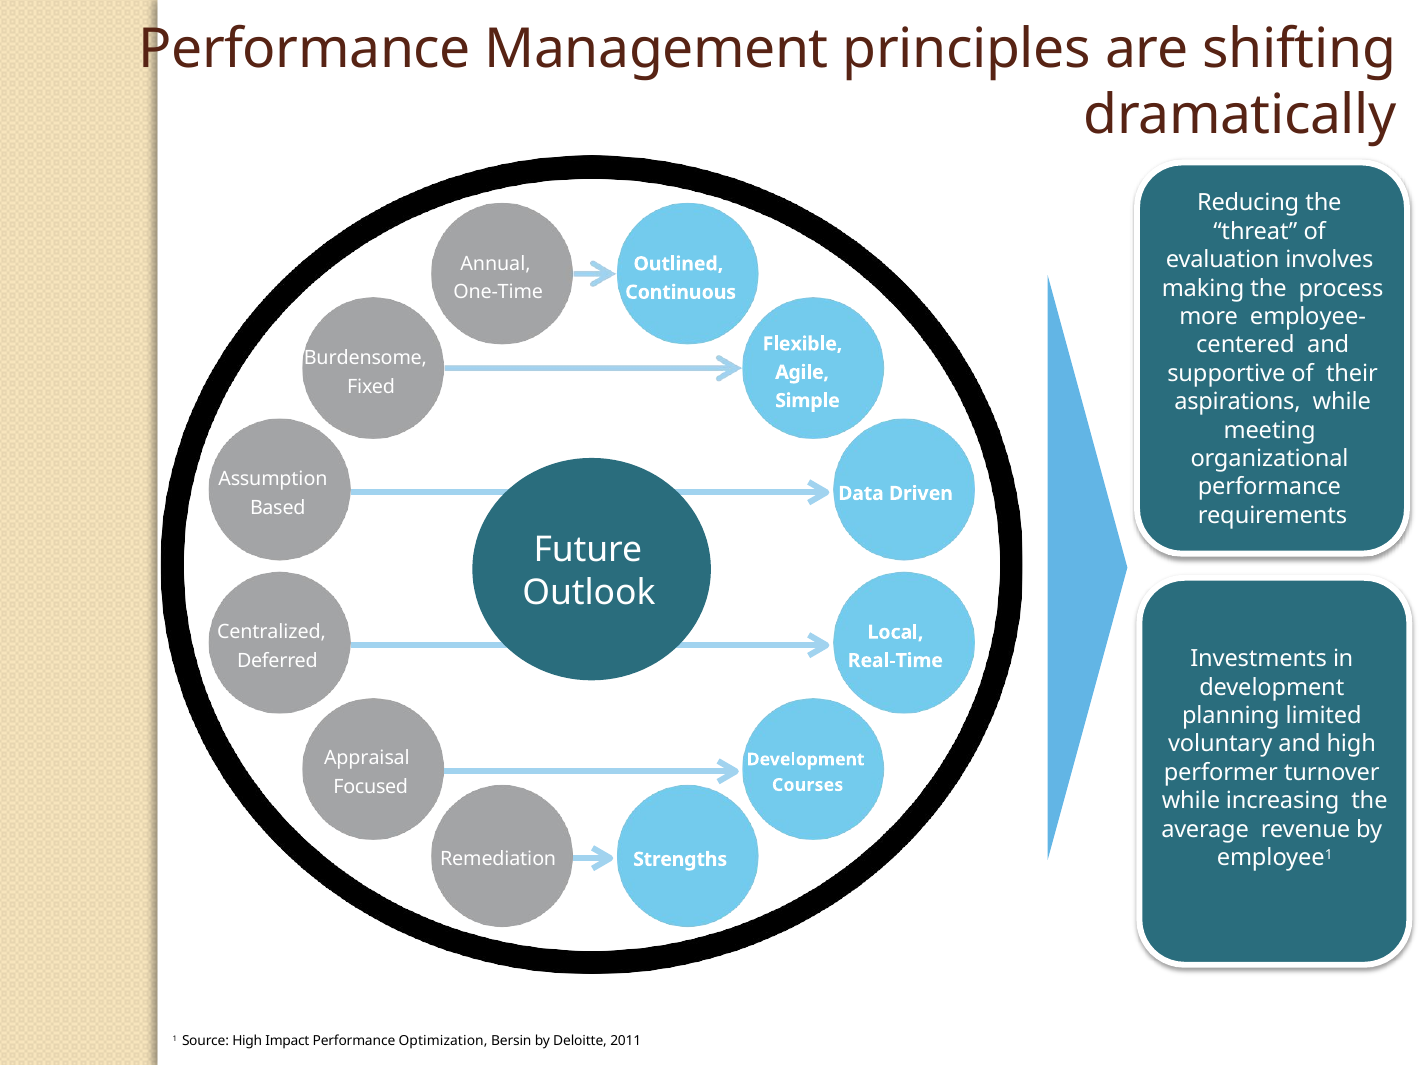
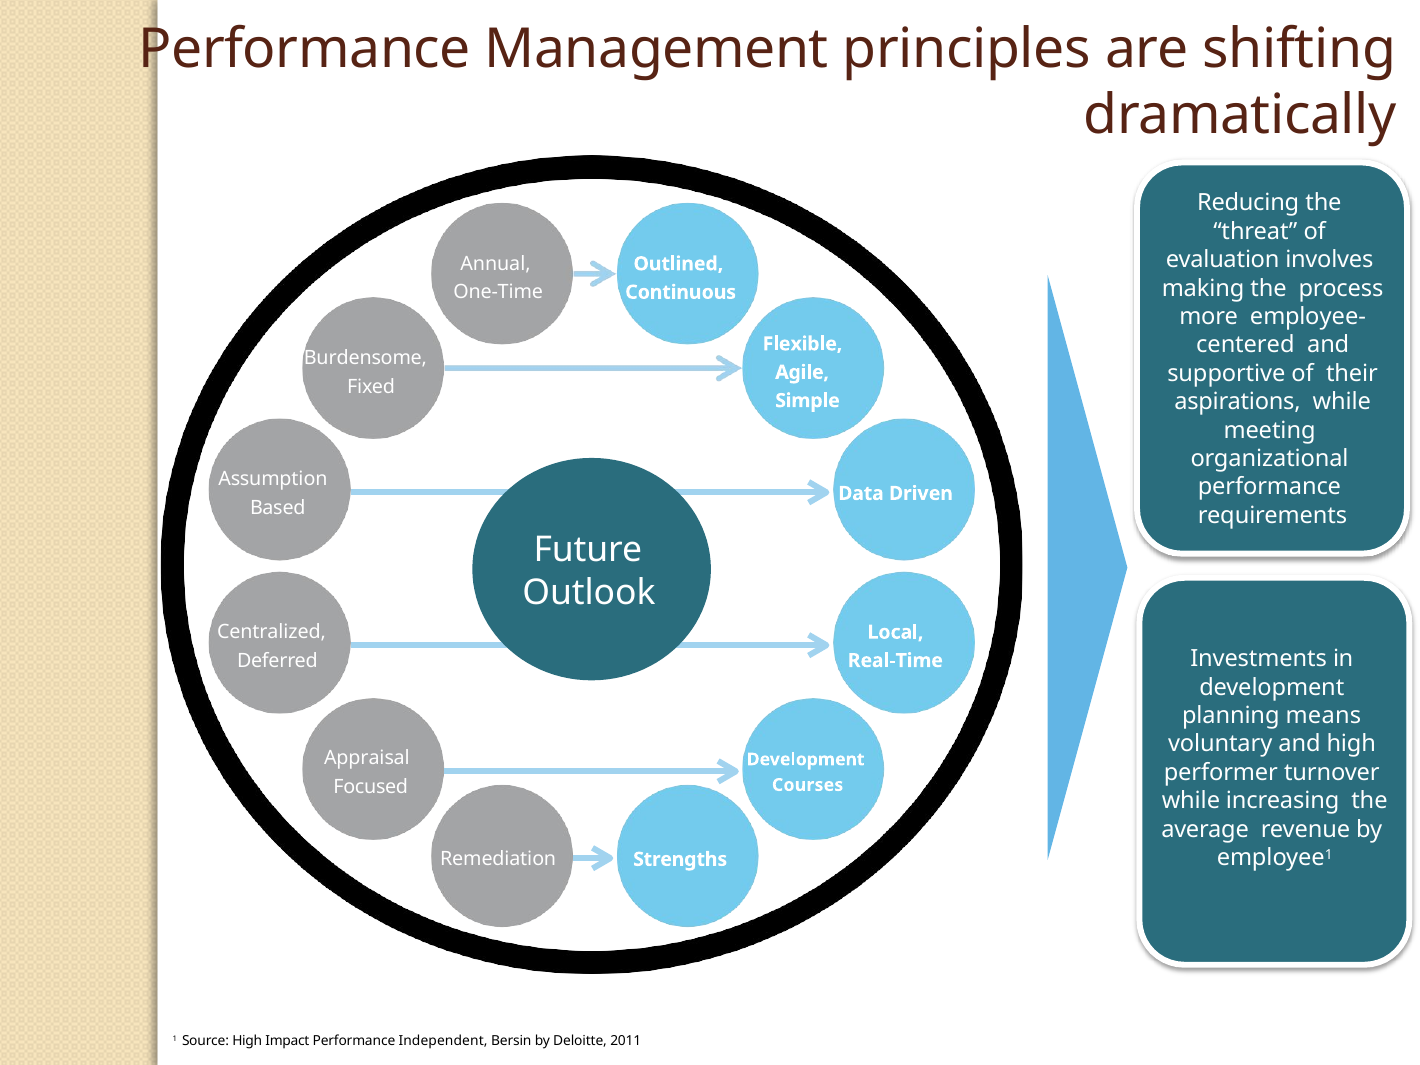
limited: limited -> means (1323, 716)
Optimization: Optimization -> Independent (443, 1040)
